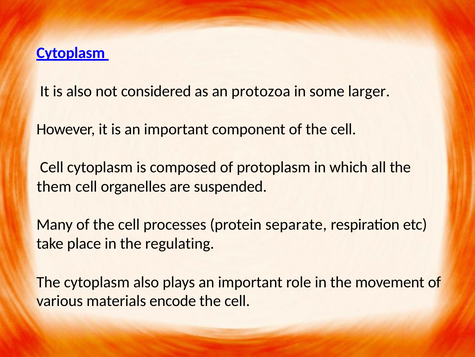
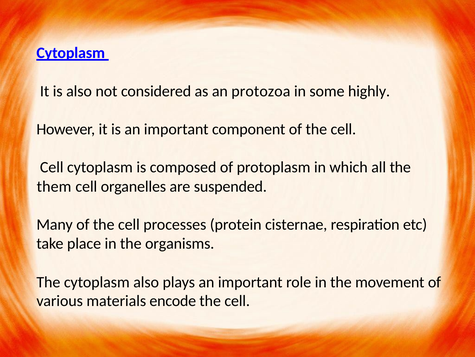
larger: larger -> highly (369, 91)
separate: separate -> cisternae (296, 224)
regulating: regulating -> organisms (180, 243)
